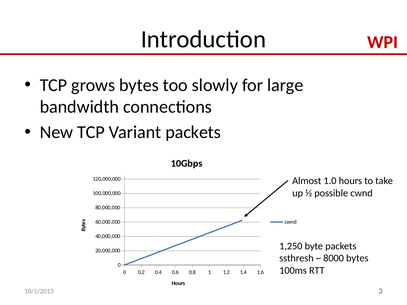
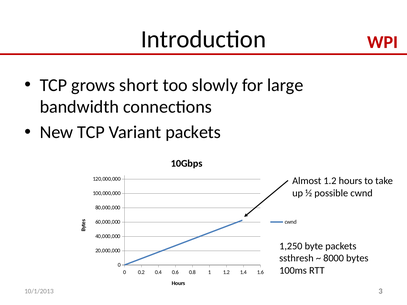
grows bytes: bytes -> short (139, 85)
Almost 1.0: 1.0 -> 1.2 (330, 181)
